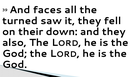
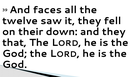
turned: turned -> twelve (20, 21)
also: also -> that (14, 42)
